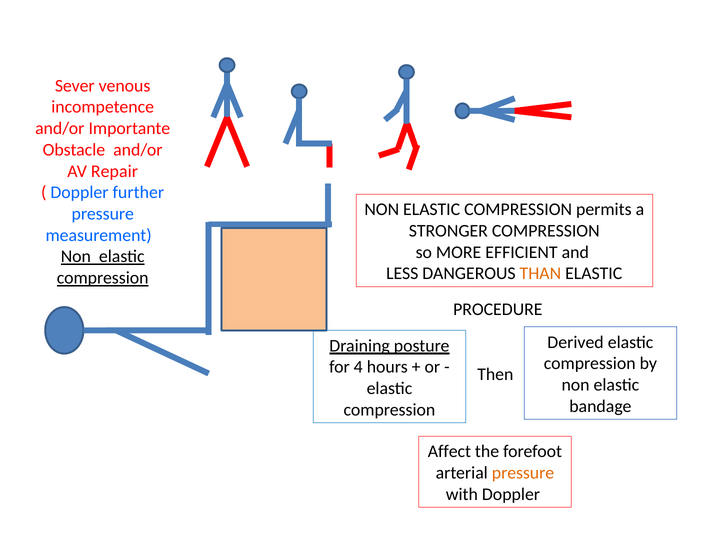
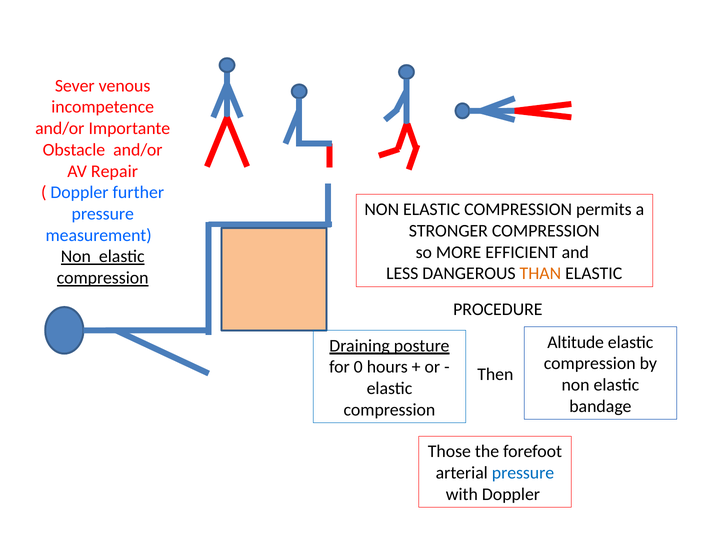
Derived: Derived -> Altitude (576, 342)
4: 4 -> 0 (358, 367)
Affect: Affect -> Those (449, 452)
pressure colour: orange -> blue (523, 473)
